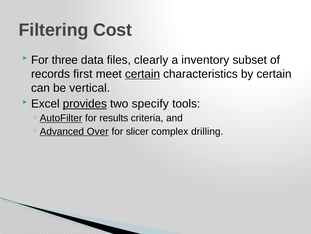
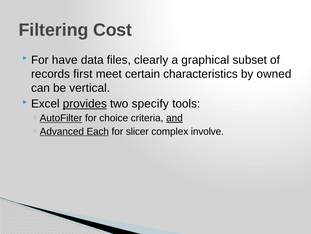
three: three -> have (65, 60)
inventory: inventory -> graphical (205, 60)
certain underline: present -> none (143, 74)
by certain: certain -> owned (274, 74)
results: results -> choice (114, 118)
and underline: none -> present (174, 118)
Over: Over -> Each (98, 131)
drilling: drilling -> involve (207, 131)
